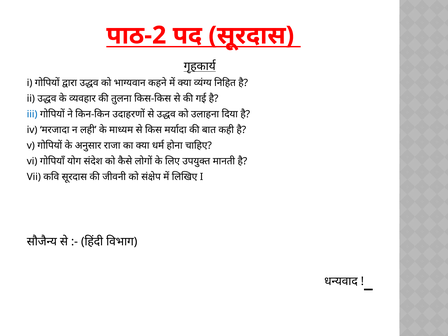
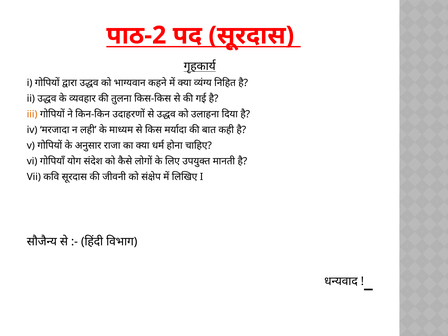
iii colour: blue -> orange (32, 114)
